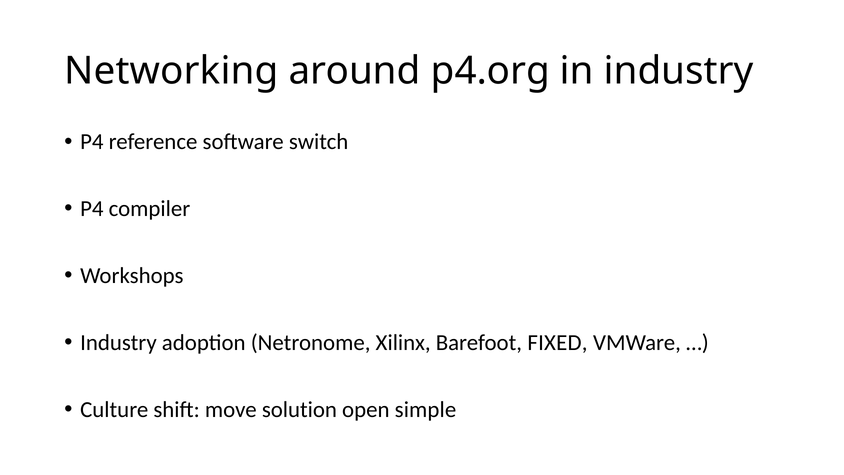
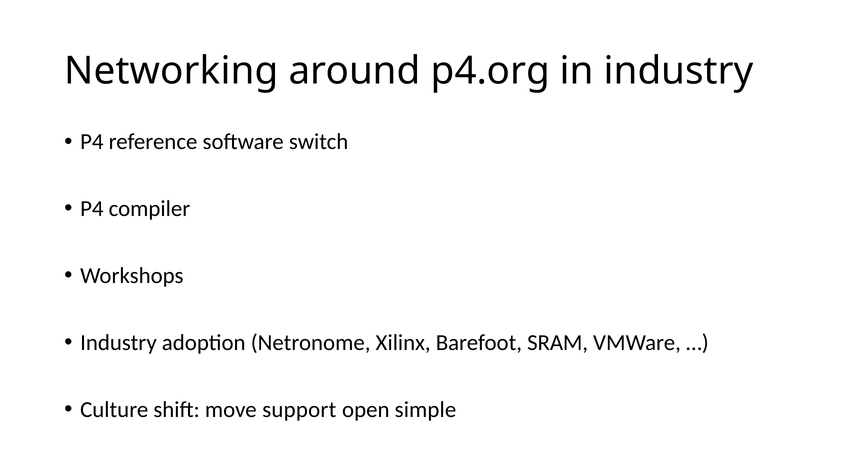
FIXED: FIXED -> SRAM (558, 343)
solution: solution -> support (299, 409)
